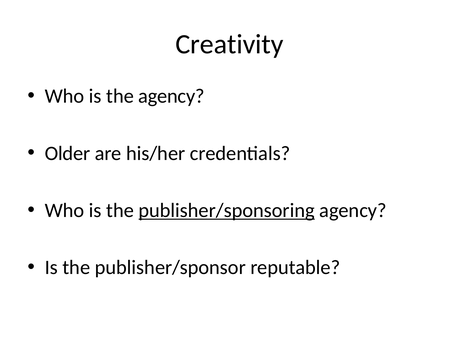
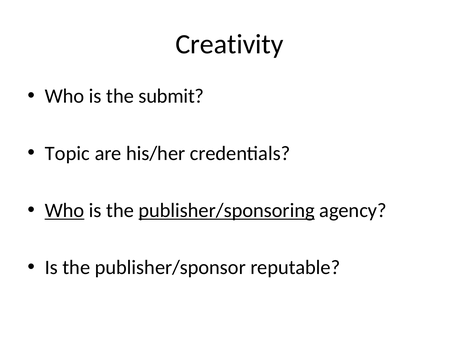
the agency: agency -> submit (171, 96)
Older: Older -> Topic (67, 153)
Who underline: none -> present (65, 211)
